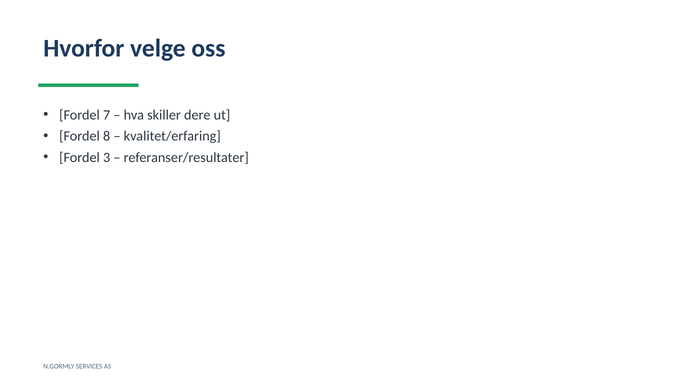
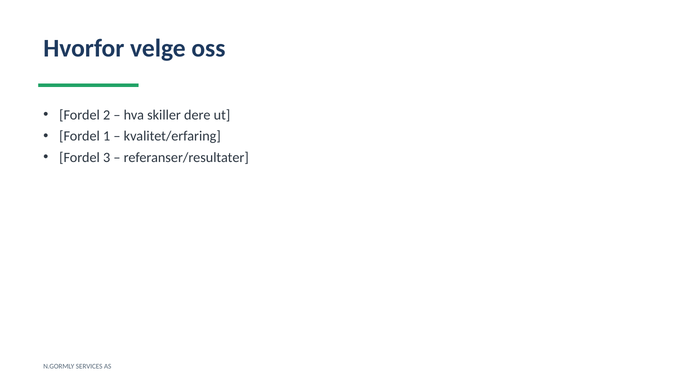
7: 7 -> 2 (107, 115)
8: 8 -> 1 (107, 136)
